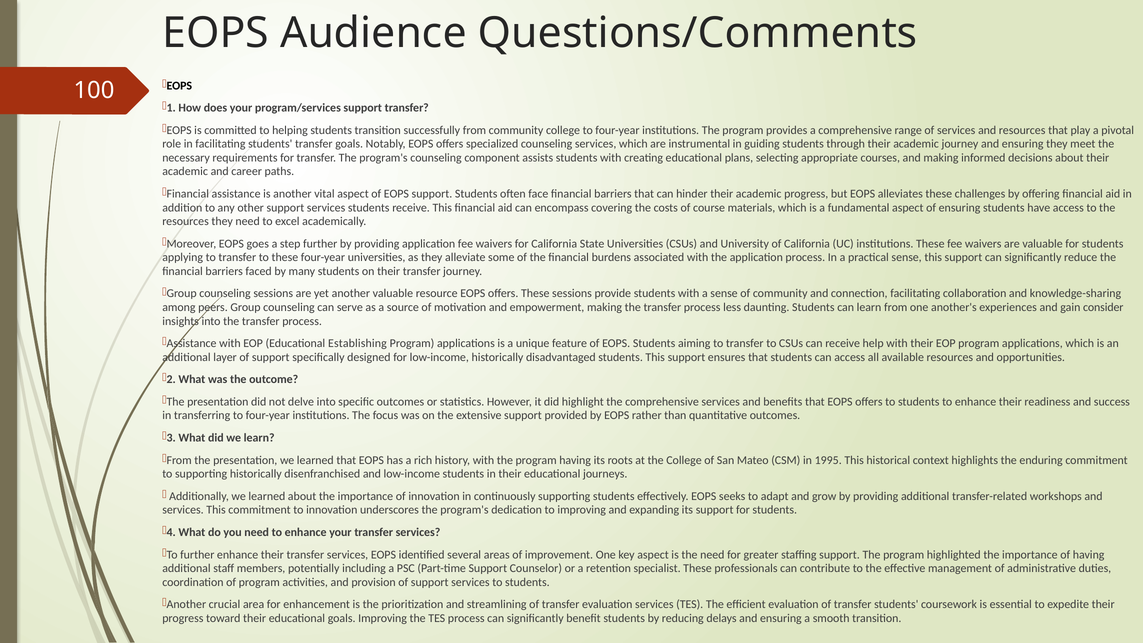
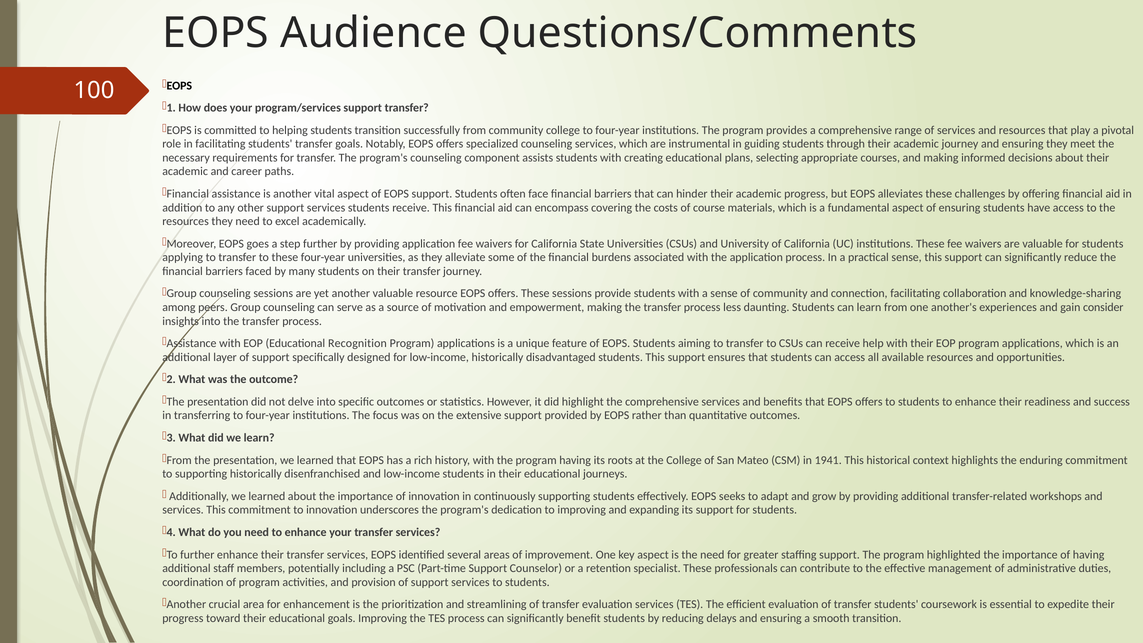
Establishing: Establishing -> Recognition (357, 343)
1995: 1995 -> 1941 (828, 460)
